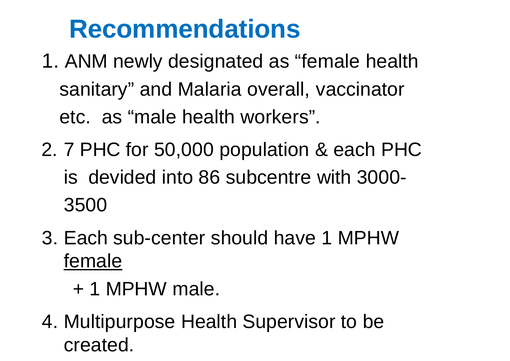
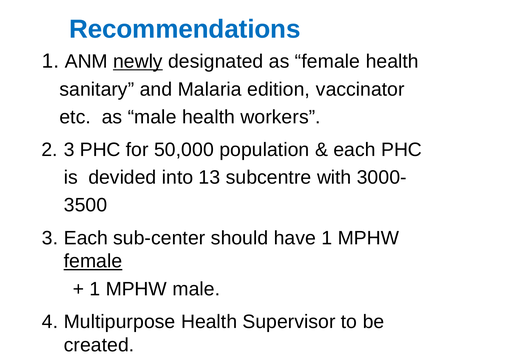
newly underline: none -> present (138, 61)
Malaria overall: overall -> edition (279, 89)
7: 7 -> 3 (69, 150)
86: 86 -> 13 (209, 177)
